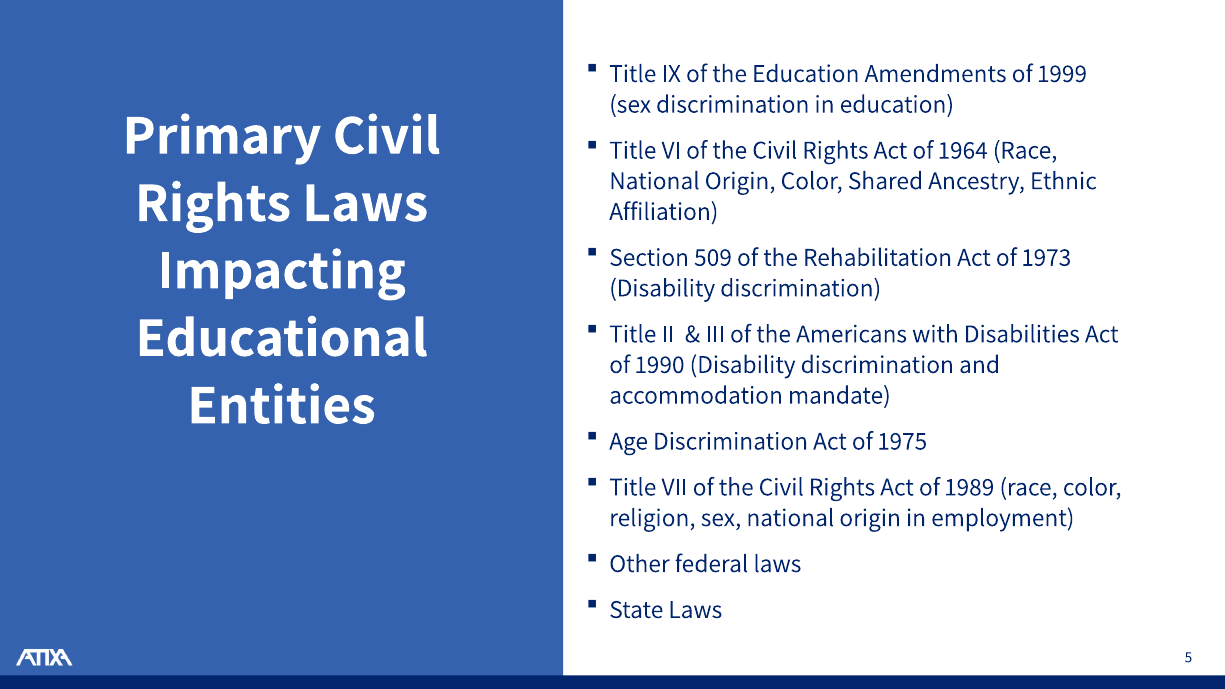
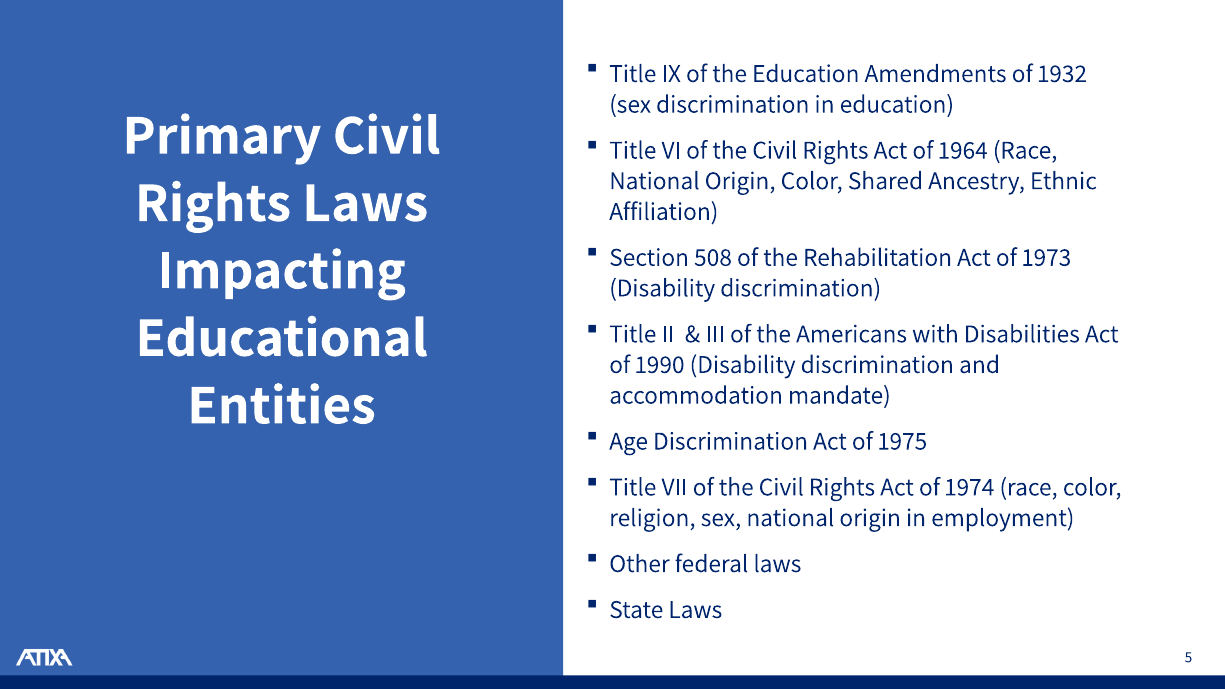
1999: 1999 -> 1932 (1062, 74)
509: 509 -> 508 (713, 257)
1989: 1989 -> 1974 (970, 487)
